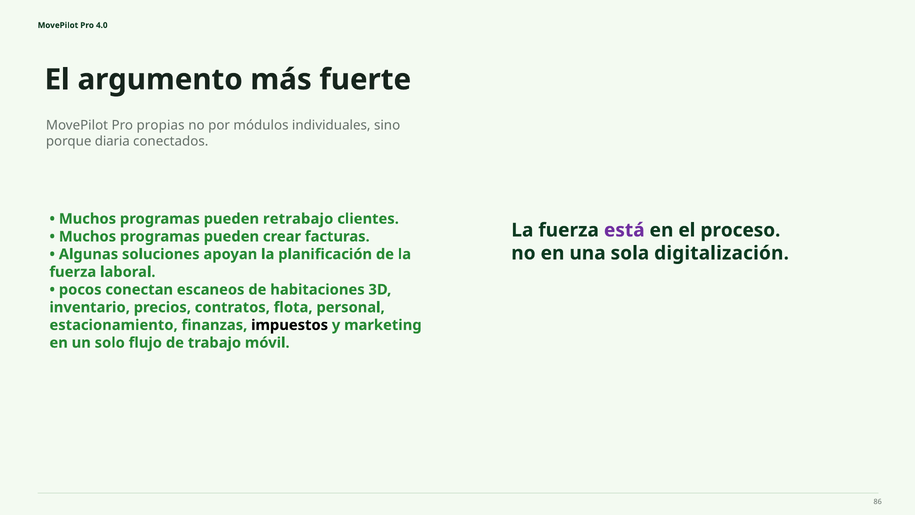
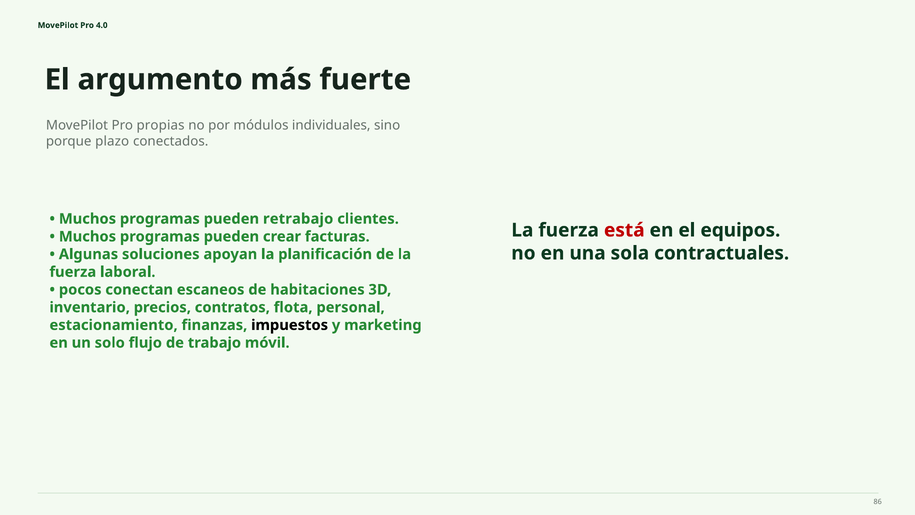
diaria: diaria -> plazo (112, 141)
está colour: purple -> red (624, 230)
proceso: proceso -> equipos (740, 230)
digitalización: digitalización -> contractuales (722, 253)
